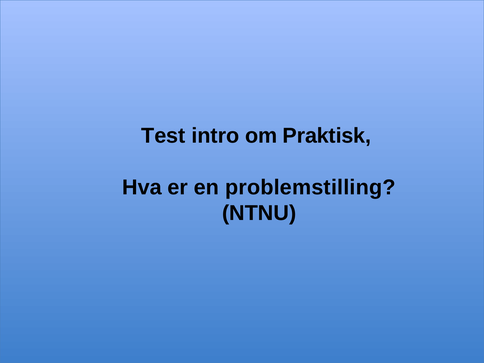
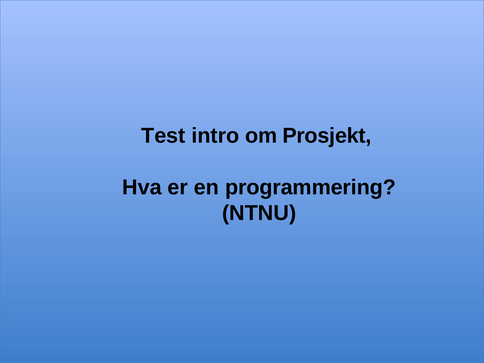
Praktisk: Praktisk -> Prosjekt (327, 136)
problemstilling: problemstilling -> programmering (311, 187)
